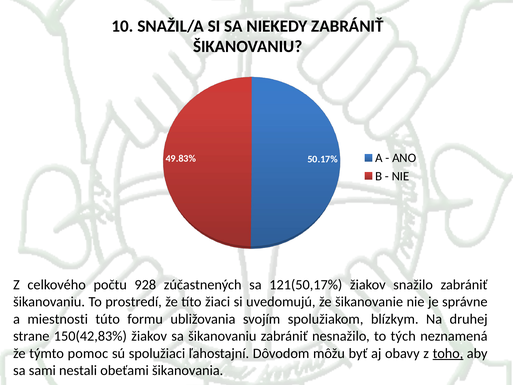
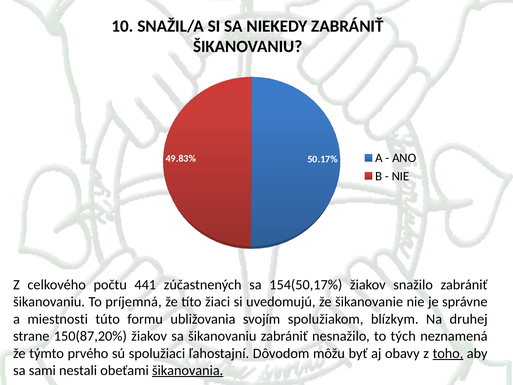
928: 928 -> 441 (145, 285)
121(50,17%: 121(50,17% -> 154(50,17% (306, 285)
prostredí: prostredí -> príjemná (134, 302)
150(42,83%: 150(42,83% -> 150(87,20% (90, 336)
pomoc: pomoc -> prvého (88, 353)
šikanovania underline: none -> present (188, 370)
